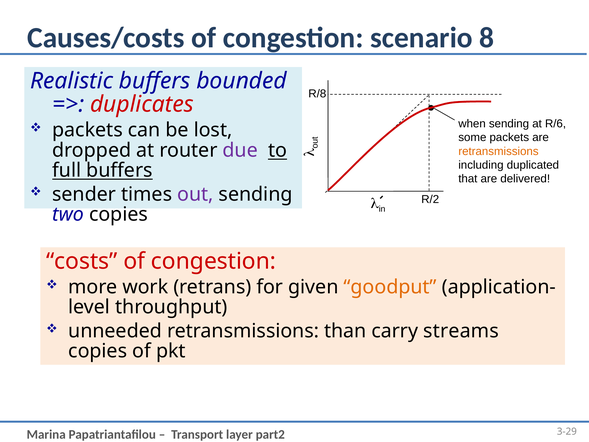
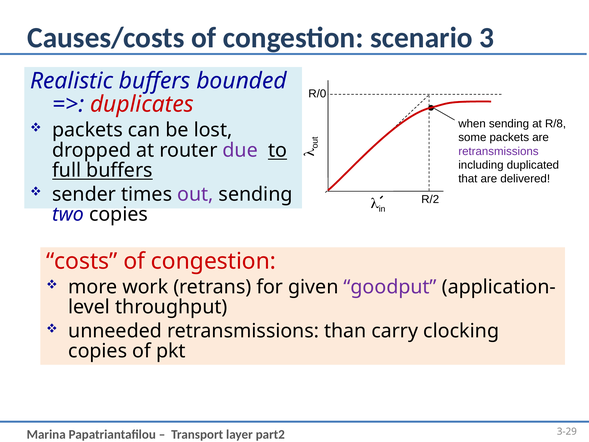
8: 8 -> 3 (487, 38)
R/8: R/8 -> R/0 (317, 94)
R/6: R/6 -> R/8 (556, 124)
retransmissions colour: orange -> purple (498, 151)
goodput colour: orange -> purple (390, 287)
streams: streams -> clocking (461, 331)
